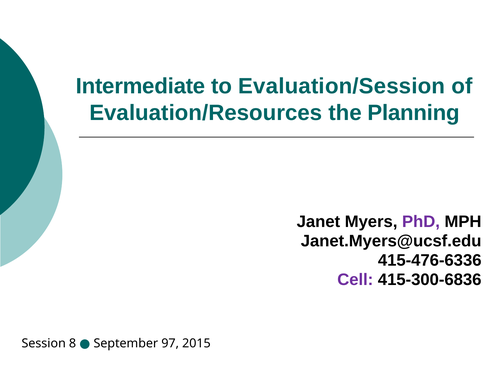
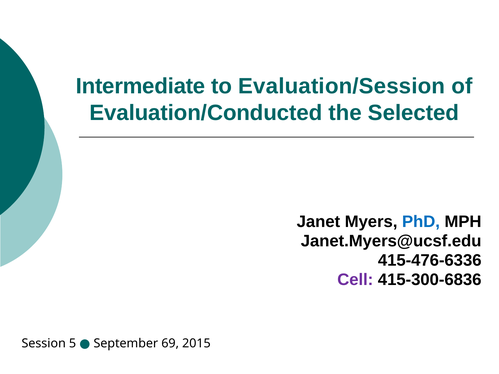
Evaluation/Resources: Evaluation/Resources -> Evaluation/Conducted (206, 113)
Planning: Planning -> Selected (413, 113)
PhD colour: purple -> blue (421, 222)
8: 8 -> 5 (73, 343)
97: 97 -> 69 (170, 343)
